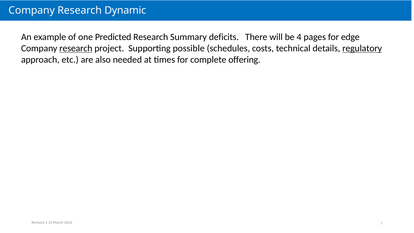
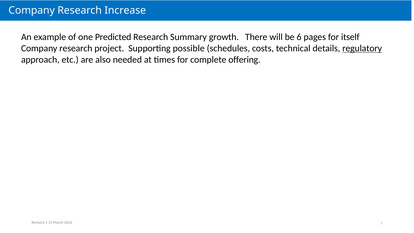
Dynamic: Dynamic -> Increase (125, 10)
deficits: deficits -> growth (224, 37)
4: 4 -> 6 (299, 37)
edge: edge -> itself (350, 37)
research underline: present -> none (76, 48)
